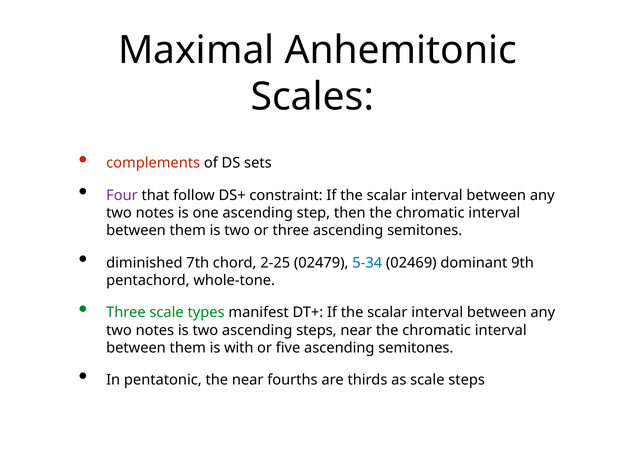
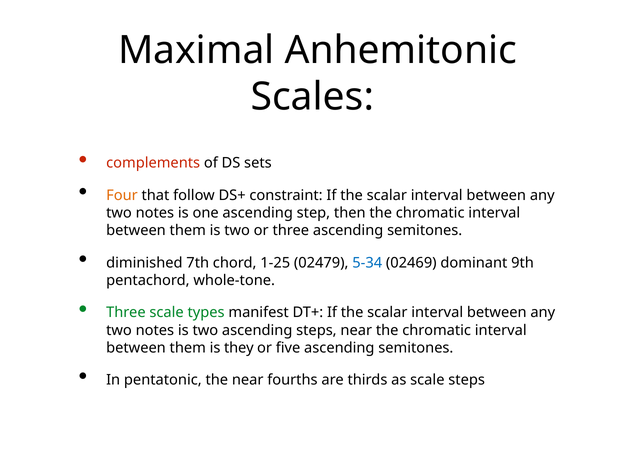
Four colour: purple -> orange (122, 195)
2-25: 2-25 -> 1-25 (275, 263)
with: with -> they (239, 348)
